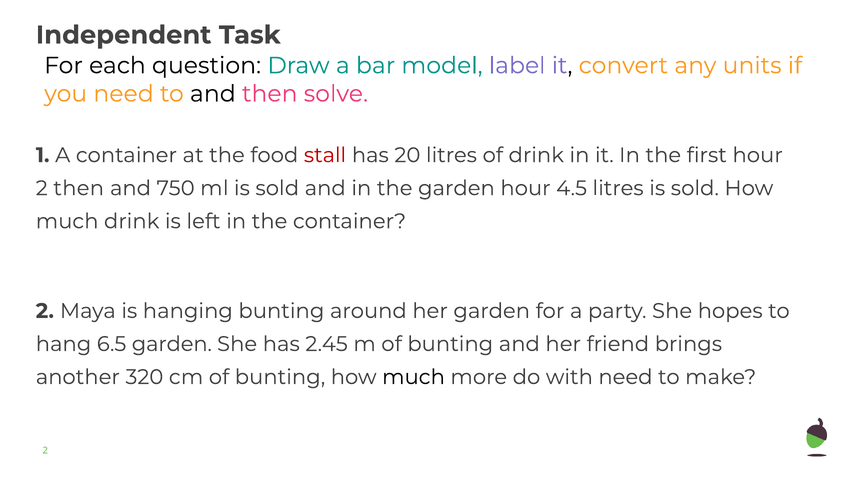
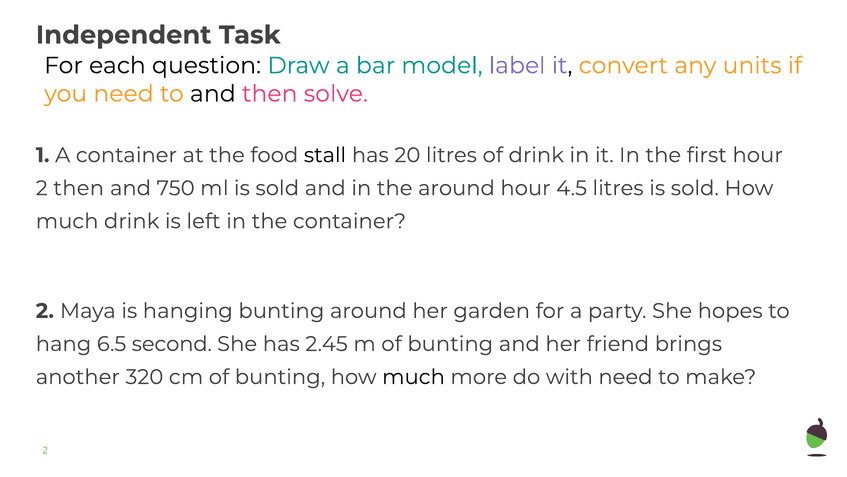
stall colour: red -> black (325, 155)
the garden: garden -> around (456, 188)
6.5 garden: garden -> second (172, 344)
